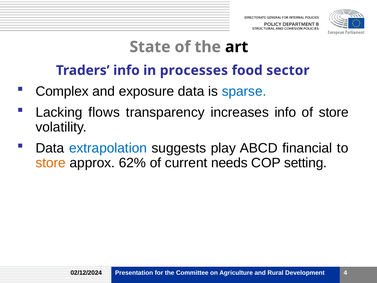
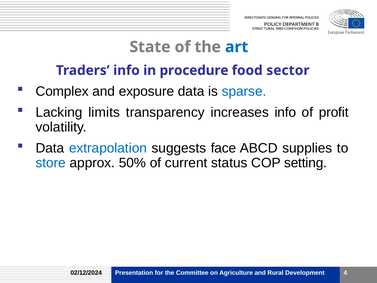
art colour: black -> blue (237, 47)
processes: processes -> procedure (194, 70)
flows: flows -> limits (104, 112)
of store: store -> profit (334, 112)
play: play -> face (223, 148)
financial: financial -> supplies (307, 148)
store colour: orange -> blue (51, 163)
62%: 62% -> 50% (132, 163)
needs: needs -> status (229, 163)
